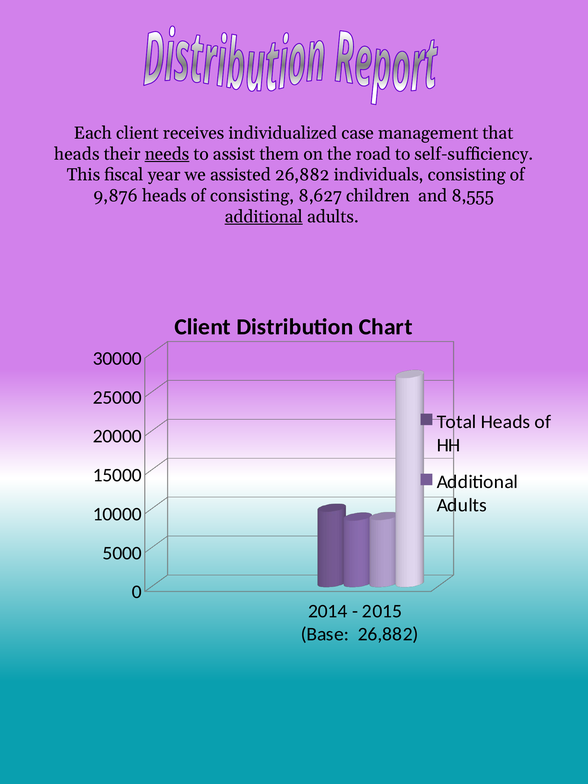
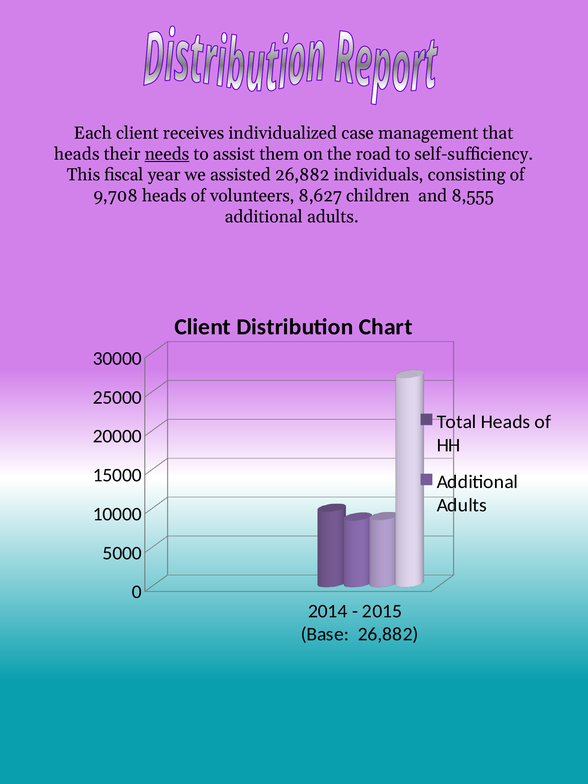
9,876: 9,876 -> 9,708 (116, 196)
of consisting: consisting -> volunteers (252, 196)
additional underline: present -> none (264, 217)
